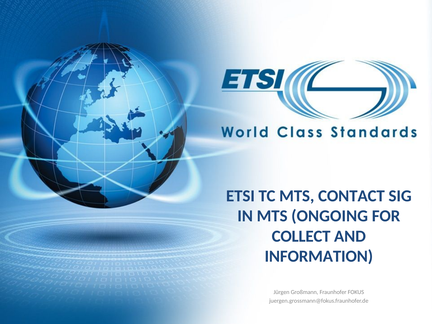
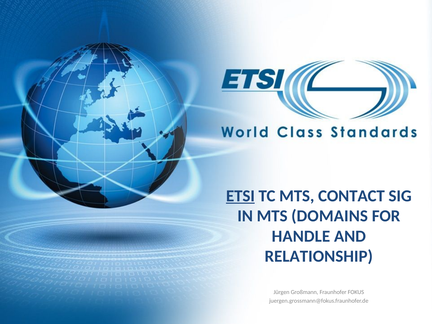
ETSI underline: none -> present (240, 196)
ONGOING: ONGOING -> DOMAINS (330, 216)
COLLECT: COLLECT -> HANDLE (301, 236)
INFORMATION: INFORMATION -> RELATIONSHIP (319, 256)
